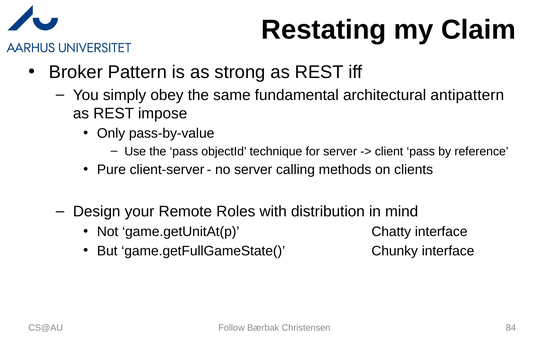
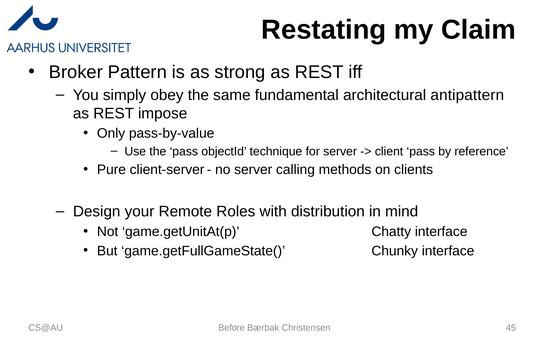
Follow: Follow -> Before (232, 328)
84: 84 -> 45 (511, 328)
